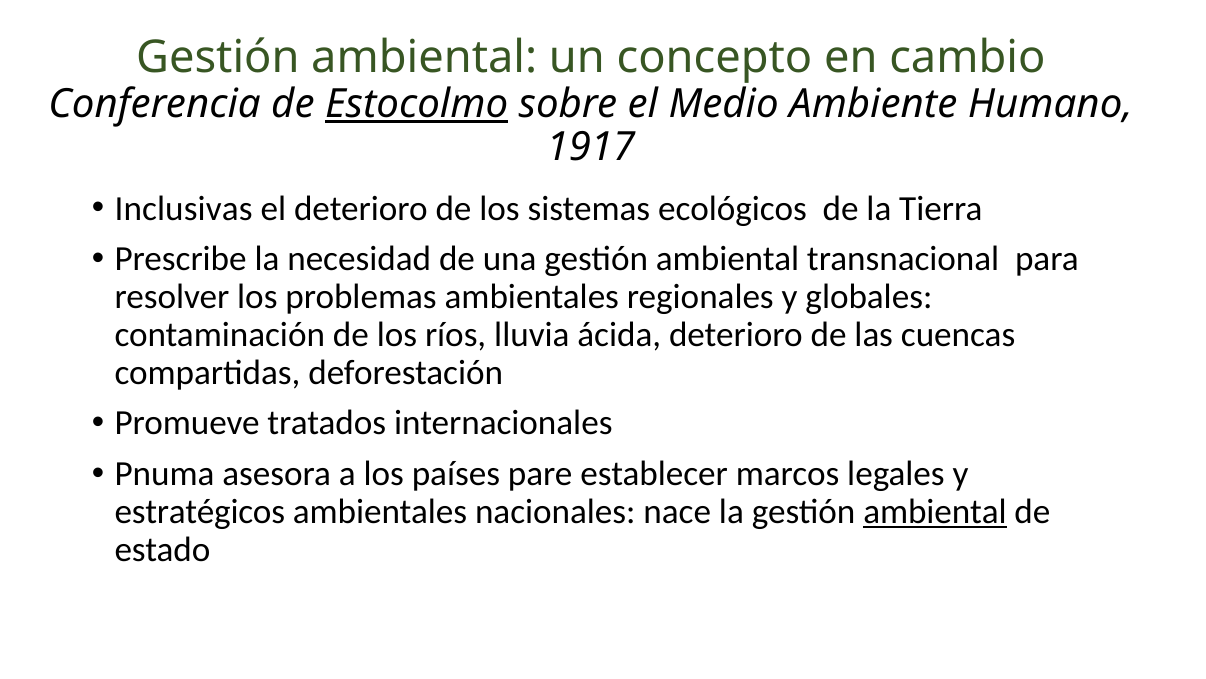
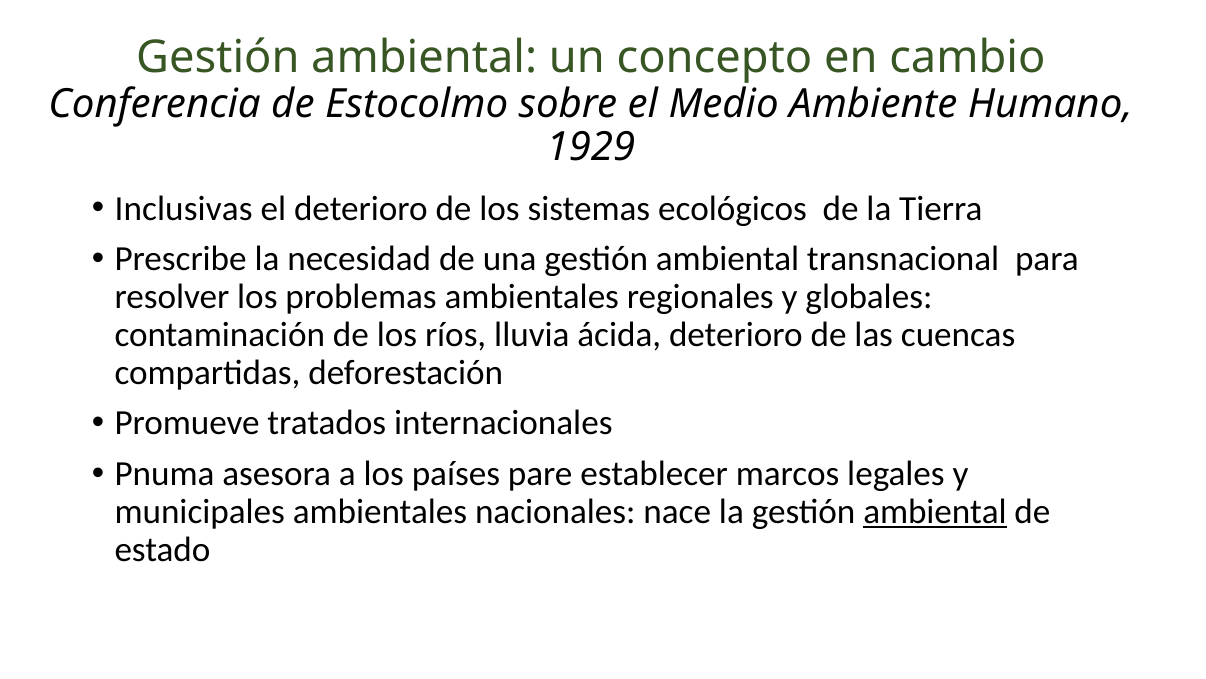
Estocolmo underline: present -> none (417, 104)
1917: 1917 -> 1929 (591, 148)
estratégicos: estratégicos -> municipales (200, 511)
